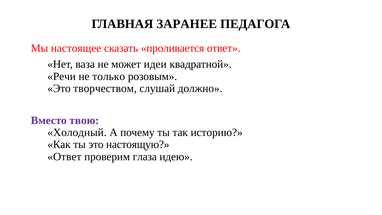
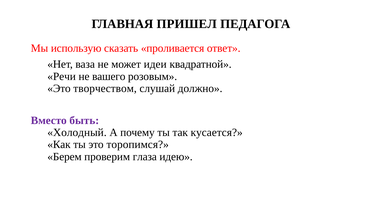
ЗАРАНЕЕ: ЗАРАНЕЕ -> ПРИШЕЛ (187, 24)
настоящее: настоящее -> использую (76, 48)
только: только -> вашего (109, 76)
твою: твою -> быть (84, 120)
историю: историю -> кусается (217, 132)
настоящую: настоящую -> торопимся (138, 144)
Ответ: Ответ -> Берем (64, 156)
